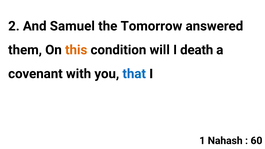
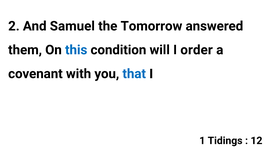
this colour: orange -> blue (76, 50)
death: death -> order (197, 50)
Nahash: Nahash -> Tidings (225, 141)
60: 60 -> 12 (256, 141)
